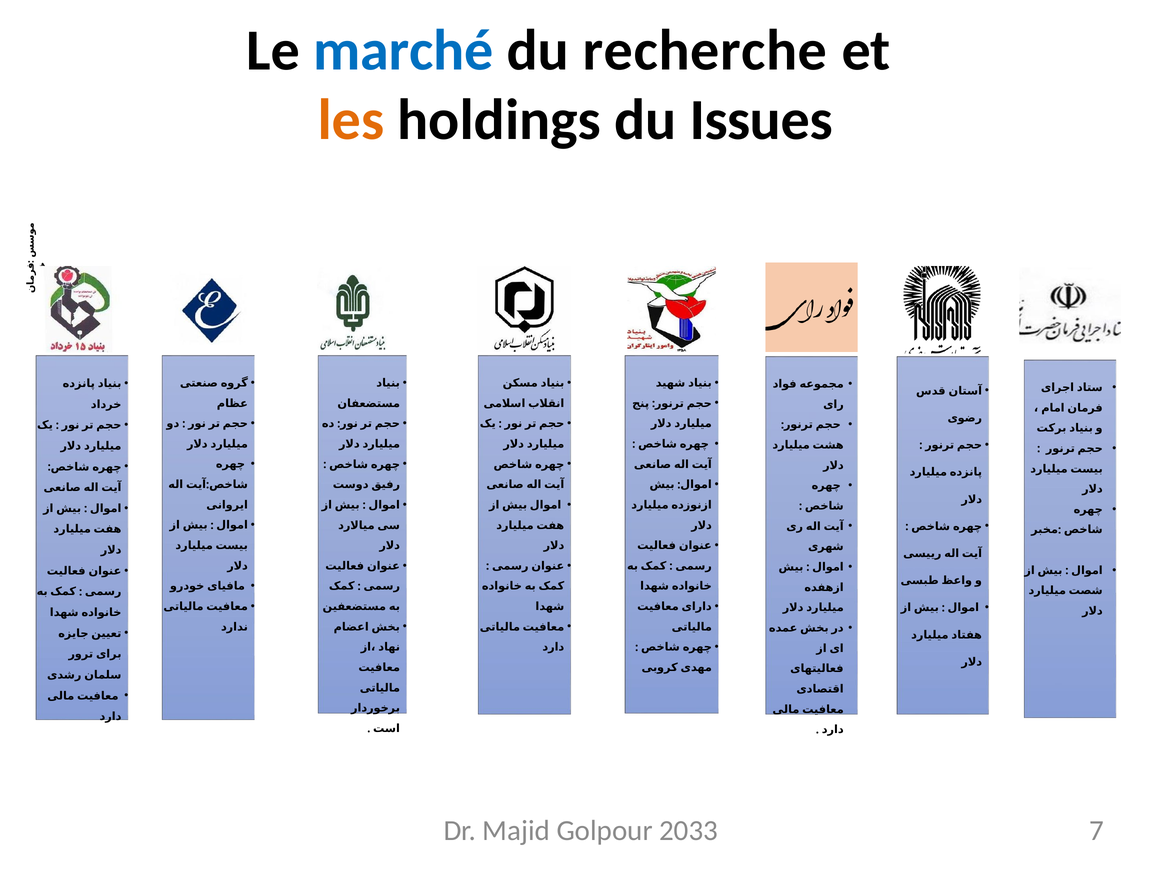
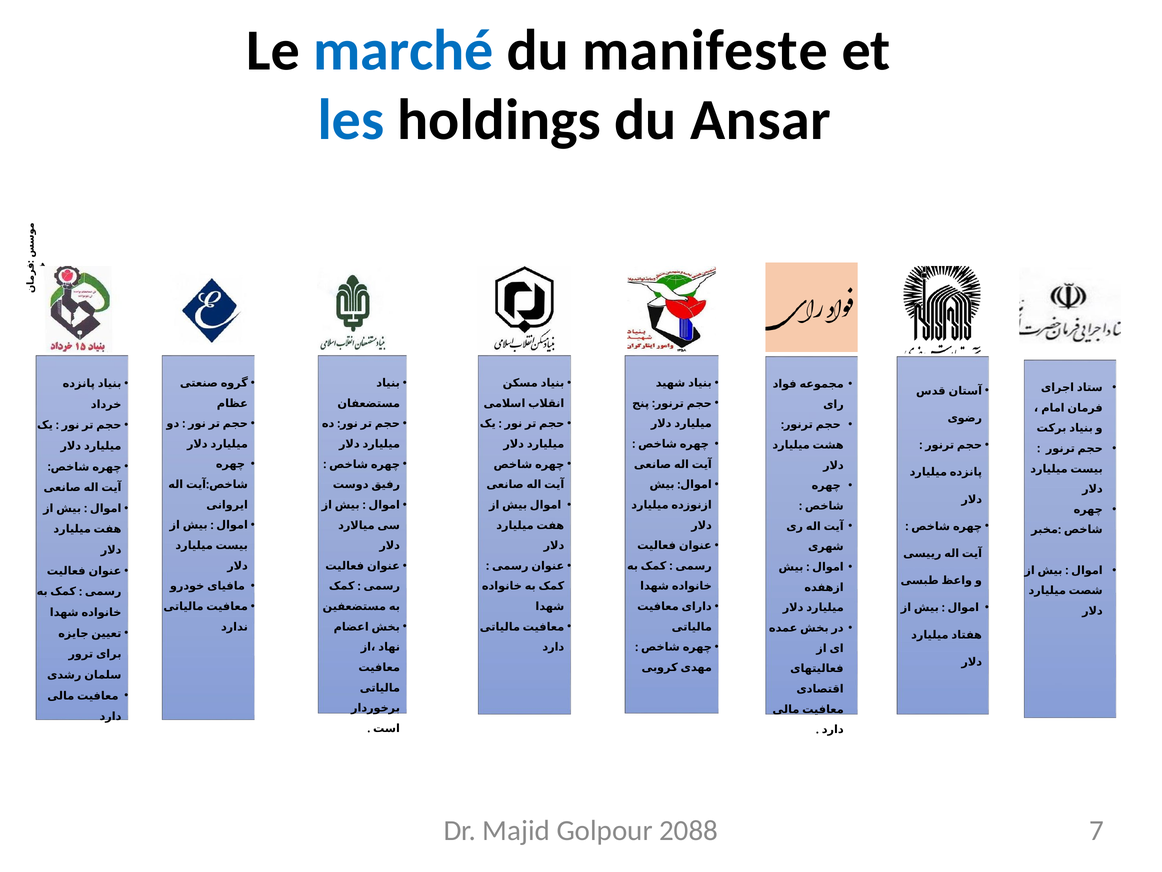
recherche: recherche -> manifeste (705, 50)
les colour: orange -> blue (351, 120)
Issues: Issues -> Ansar (761, 120)
2033: 2033 -> 2088 (689, 830)
